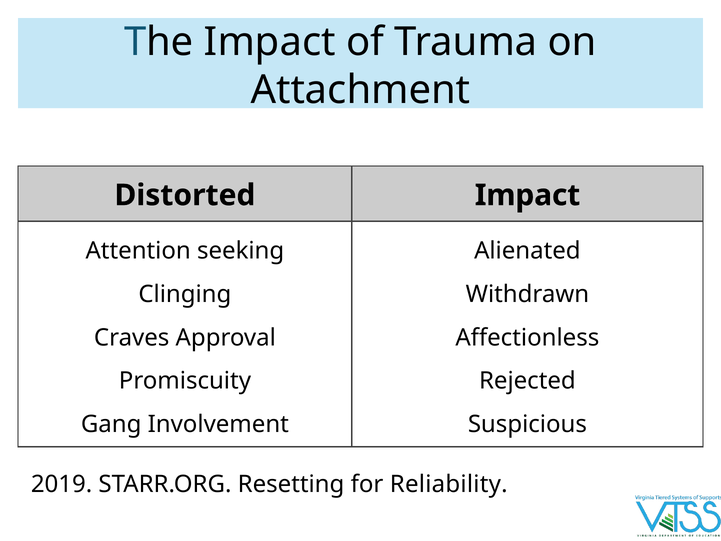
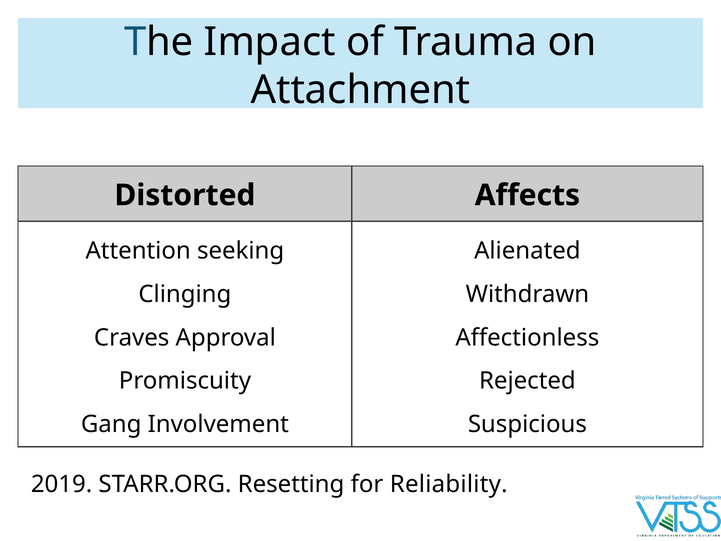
Distorted Impact: Impact -> Affects (527, 195)
